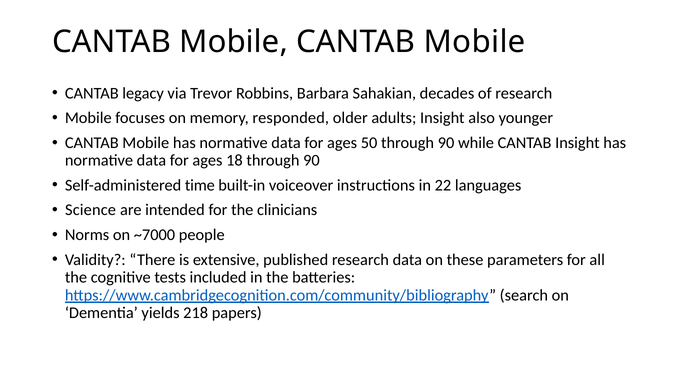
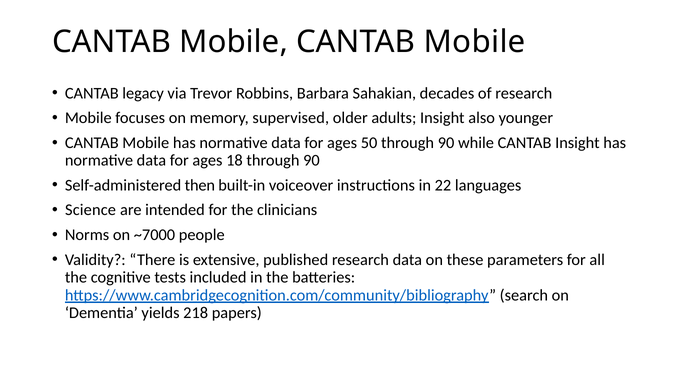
responded: responded -> supervised (291, 118)
time: time -> then (200, 185)
